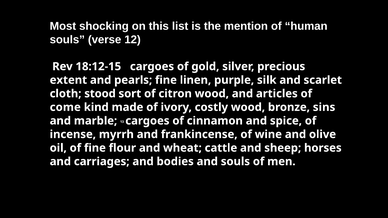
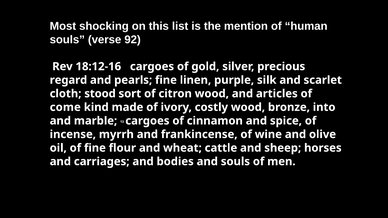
12: 12 -> 92 (133, 40)
18:12-15: 18:12-15 -> 18:12-16 (98, 67)
extent: extent -> regard (68, 80)
sins: sins -> into (324, 107)
